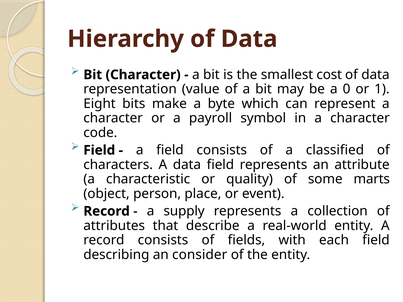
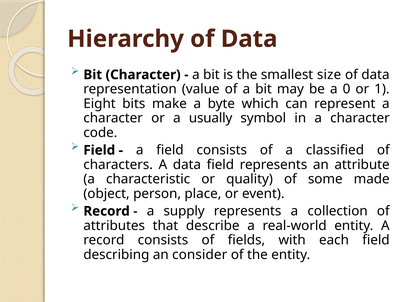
cost: cost -> size (329, 75)
payroll: payroll -> usually (211, 118)
marts: marts -> made (372, 179)
